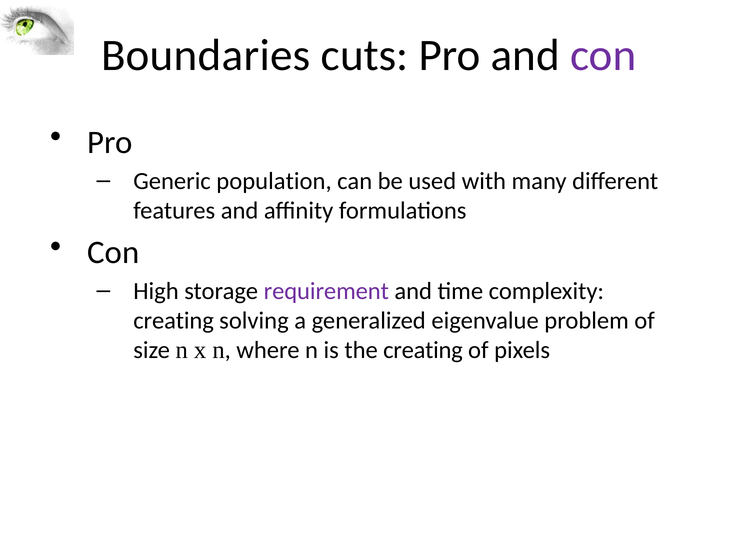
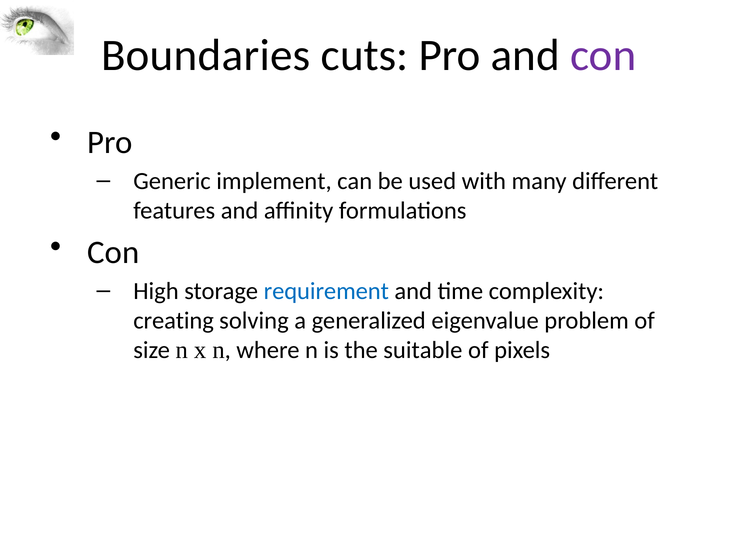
population: population -> implement (274, 181)
requirement colour: purple -> blue (326, 291)
the creating: creating -> suitable (423, 350)
